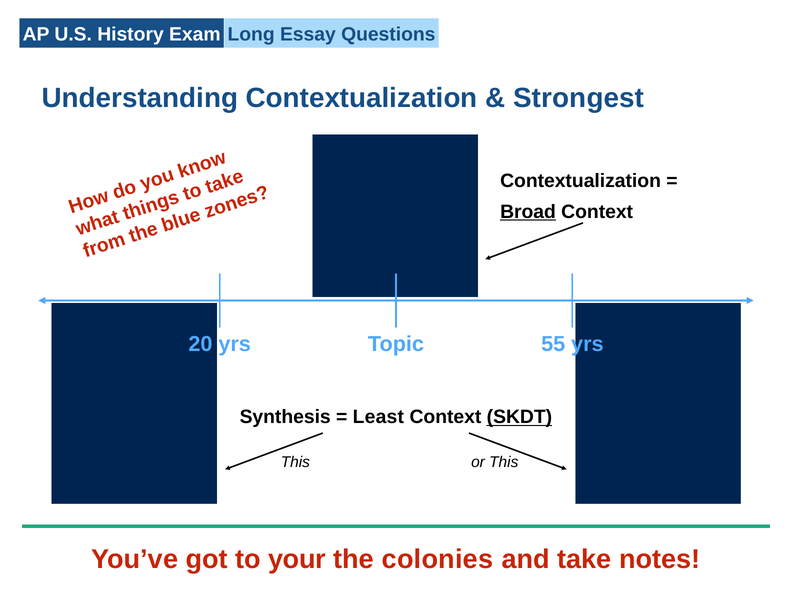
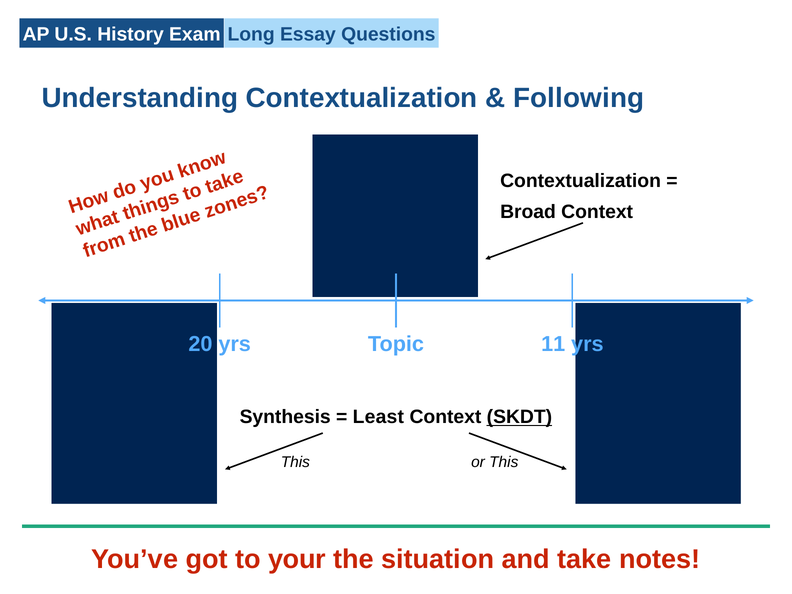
Strongest: Strongest -> Following (579, 98)
Broad underline: present -> none (528, 212)
55: 55 -> 11 (553, 344)
colonies: colonies -> situation (438, 559)
